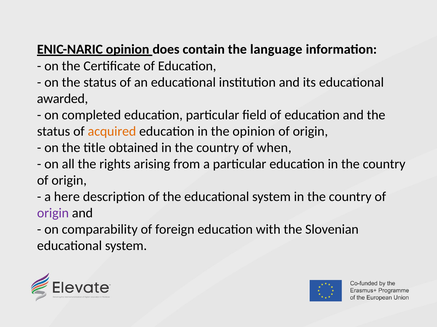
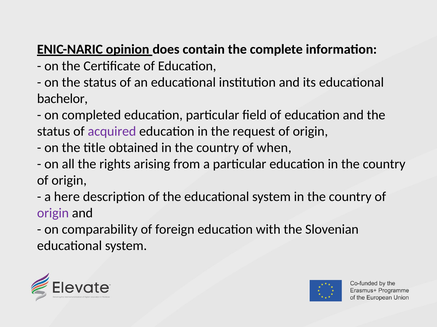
language: language -> complete (276, 50)
awarded: awarded -> bachelor (62, 99)
acquired colour: orange -> purple (112, 132)
the opinion: opinion -> request (254, 132)
